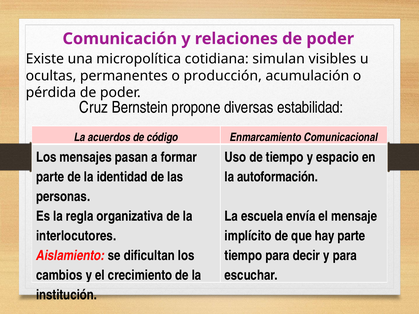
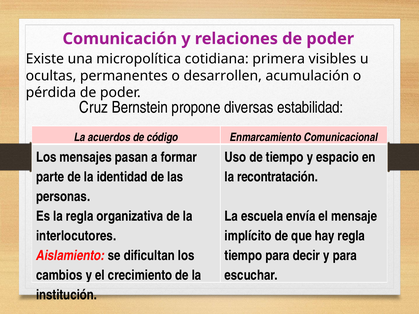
simulan: simulan -> primera (279, 59)
producción: producción -> desarrollen (223, 76)
autoformación: autoformación -> recontratación (277, 177)
hay parte: parte -> regla (351, 236)
